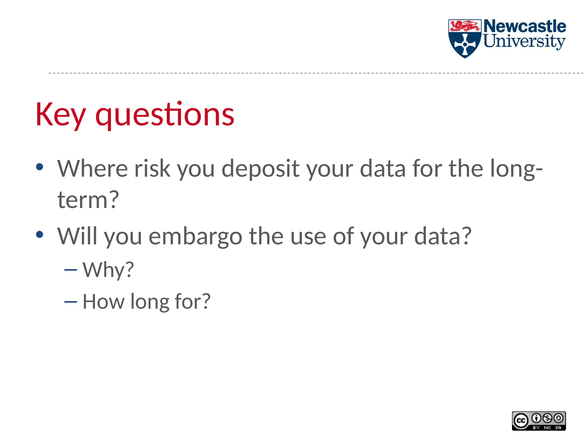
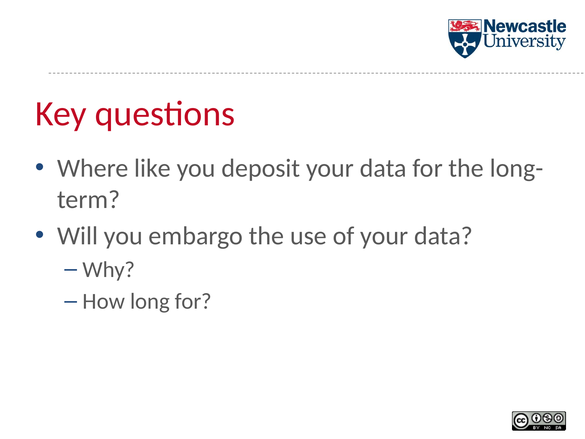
risk: risk -> like (153, 168)
